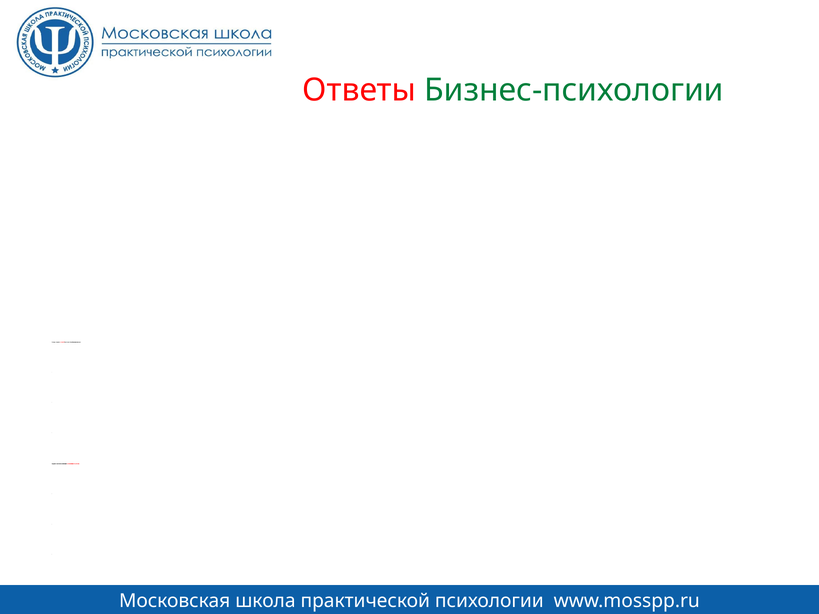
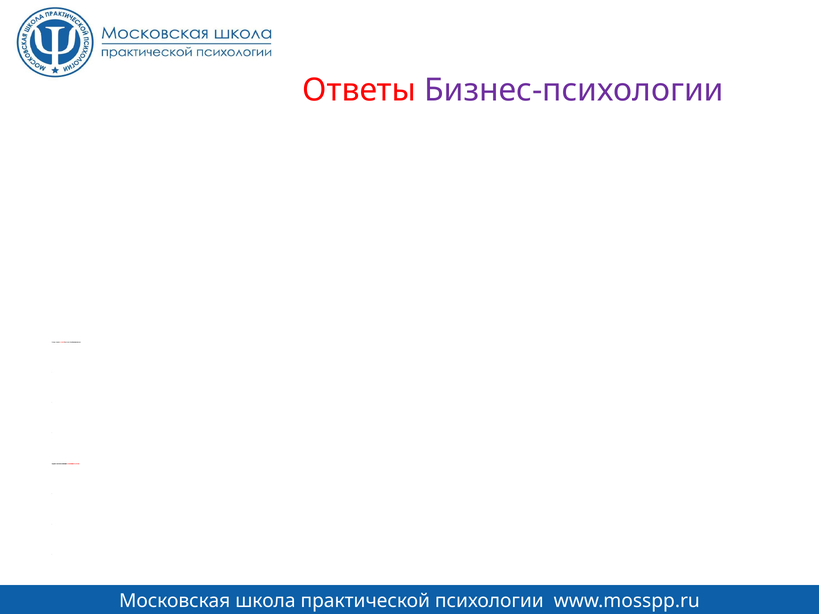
Бизнес-психологии colour: green -> purple (574, 90)
